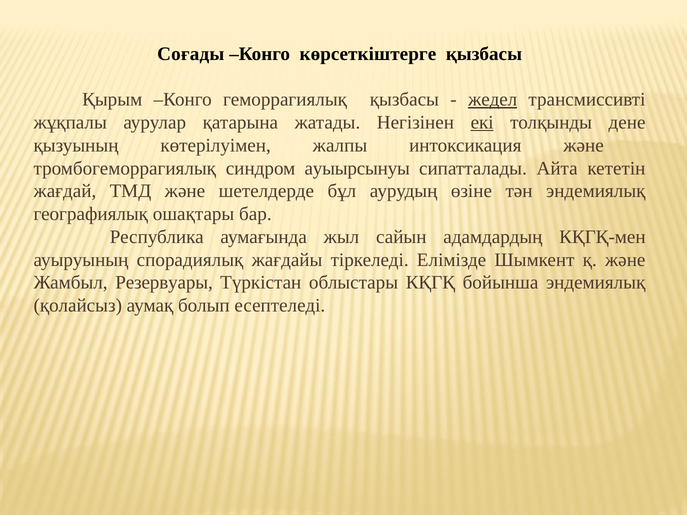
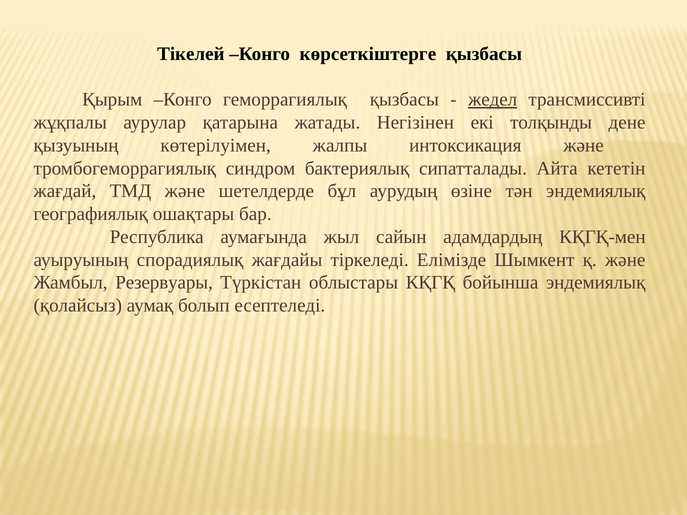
Соғады: Соғады -> Тiкелей (191, 54)
екi underline: present -> none (482, 122)
ауыырсынуы: ауыырсынуы -> бактериялық (357, 168)
